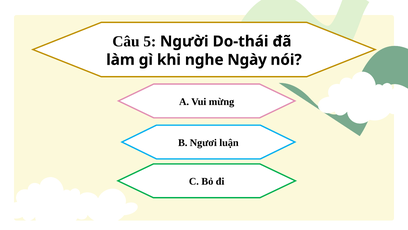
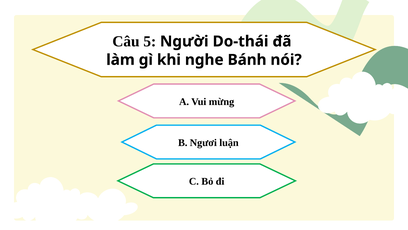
Ngày: Ngày -> Bánh (247, 60)
